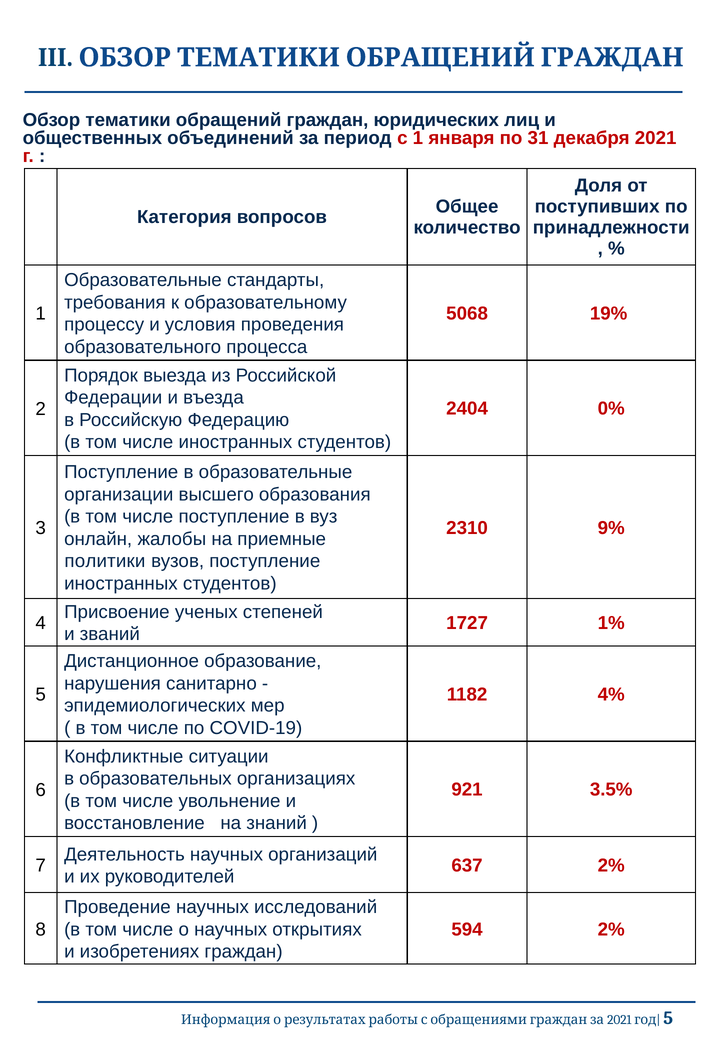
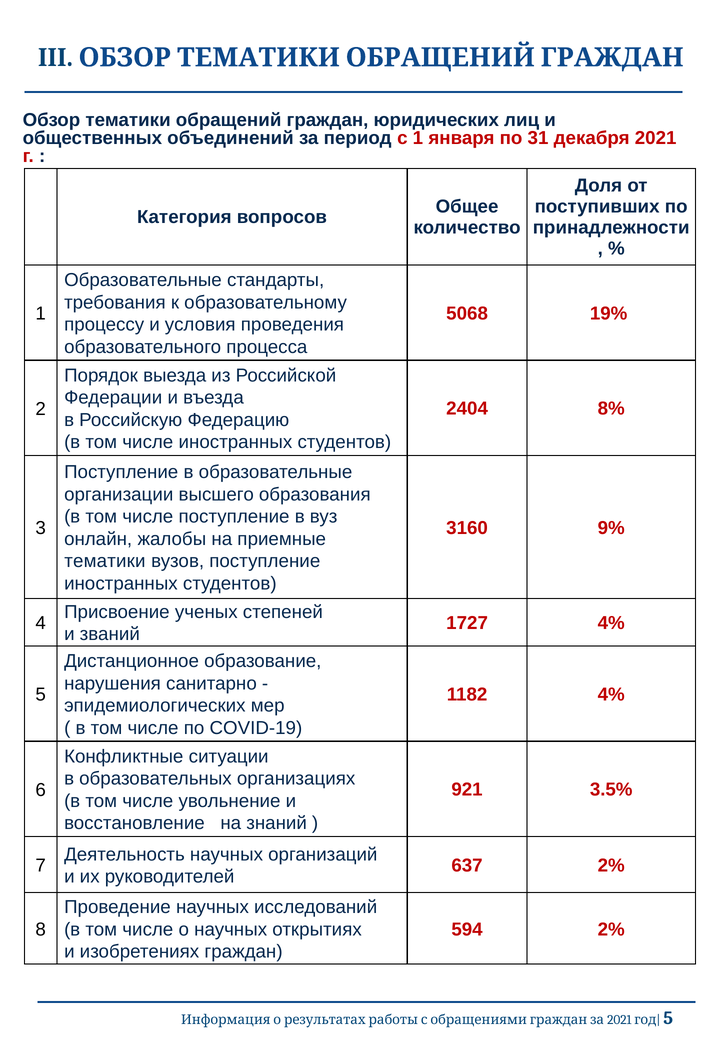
0%: 0% -> 8% (611, 409)
2310: 2310 -> 3160 (467, 528)
политики: политики -> тематики (105, 561)
1727 1%: 1% -> 4% (611, 623)
